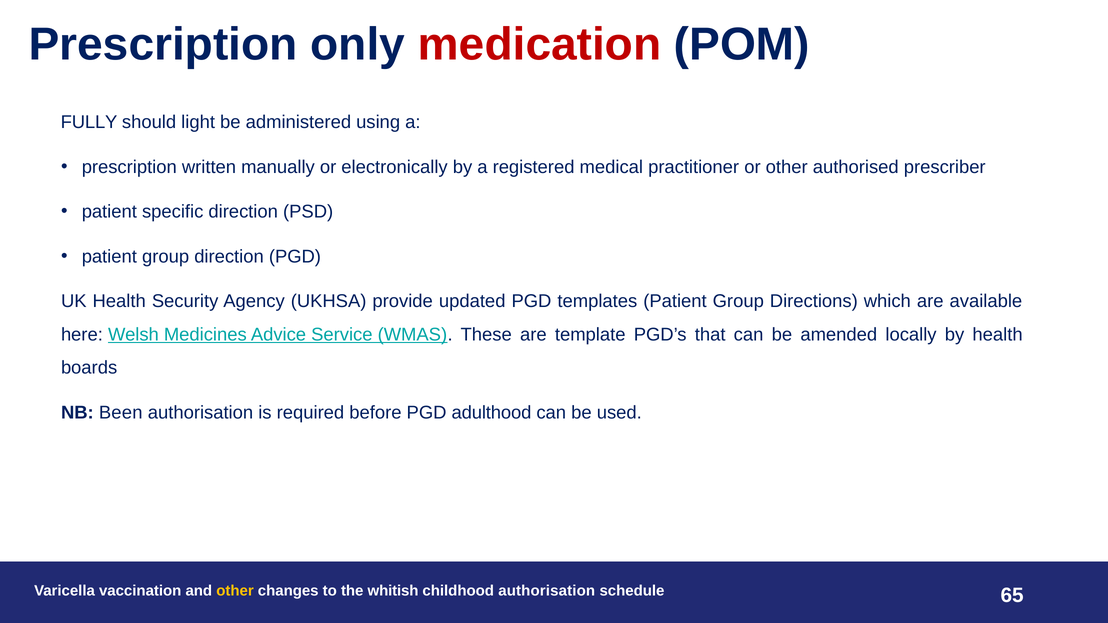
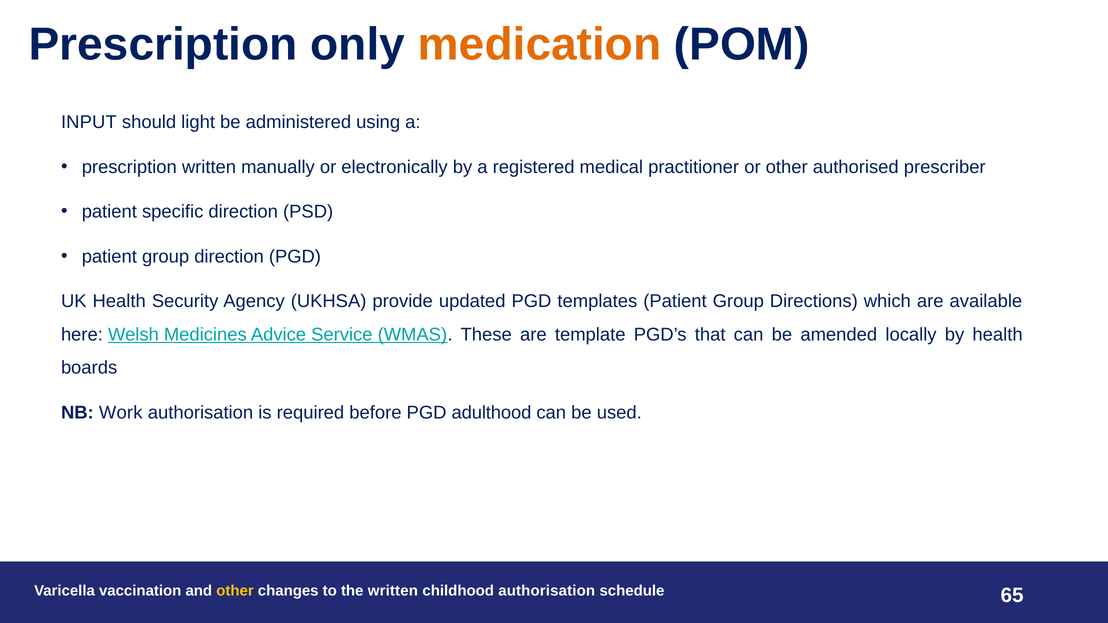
medication colour: red -> orange (540, 44)
FULLY: FULLY -> INPUT (89, 122)
Been: Been -> Work (121, 413)
the whitish: whitish -> written (393, 591)
